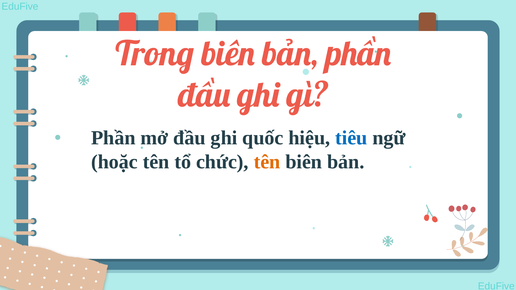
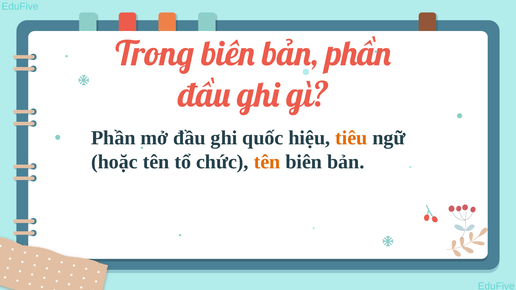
tiêu colour: blue -> orange (351, 138)
